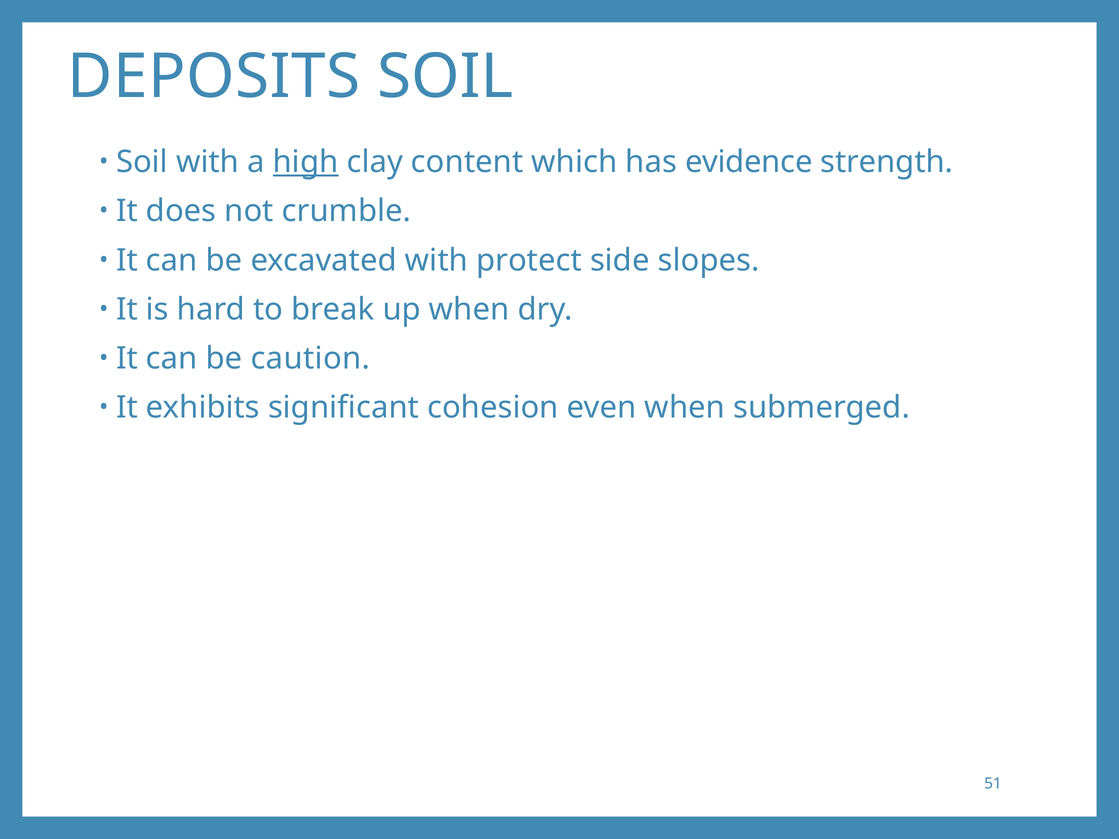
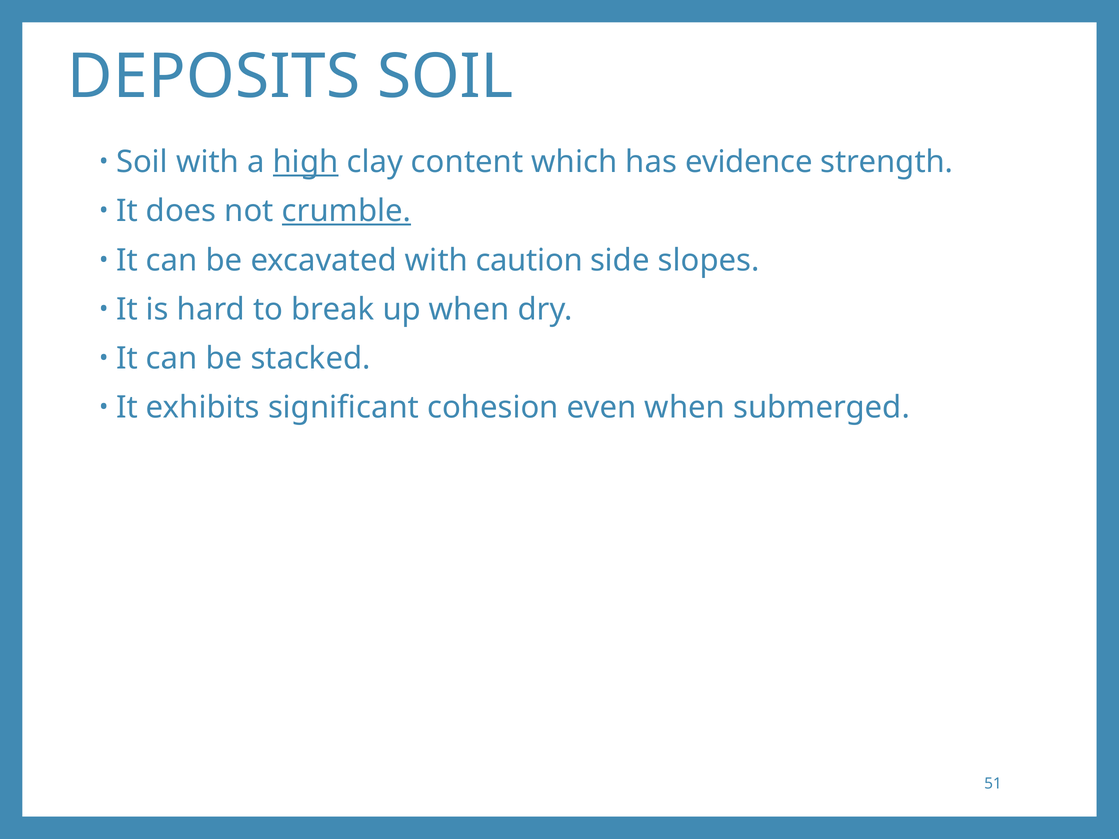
crumble underline: none -> present (347, 211)
protect: protect -> caution (529, 260)
caution: caution -> stacked (311, 359)
